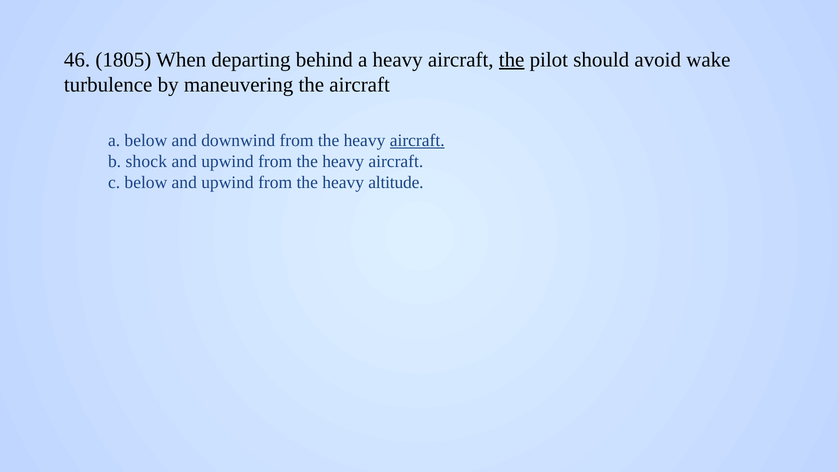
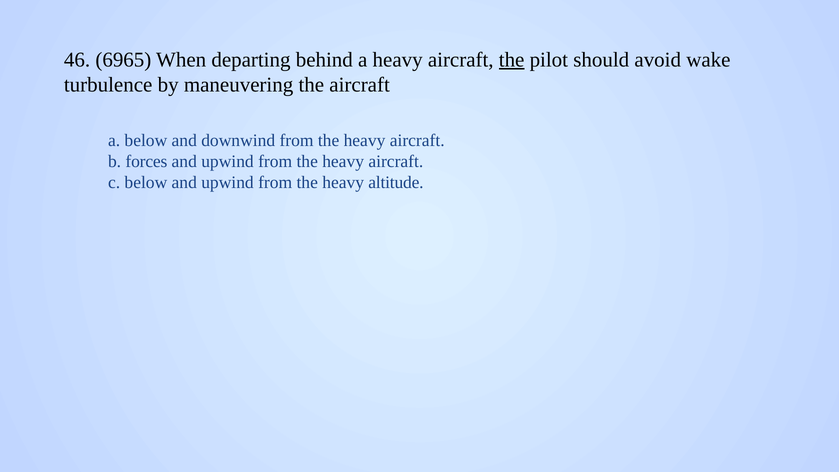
1805: 1805 -> 6965 (123, 60)
aircraft underline: present -> none (417, 141)
shock: shock -> forces (146, 162)
